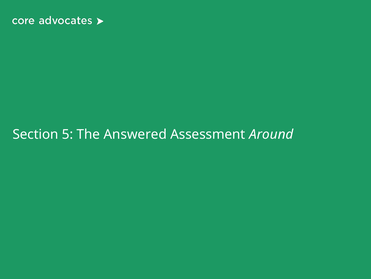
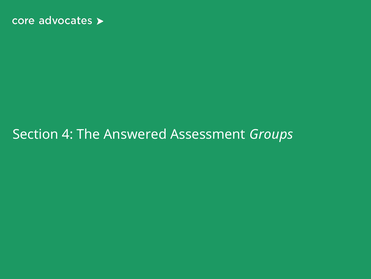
5: 5 -> 4 (68, 134)
Around: Around -> Groups (271, 134)
